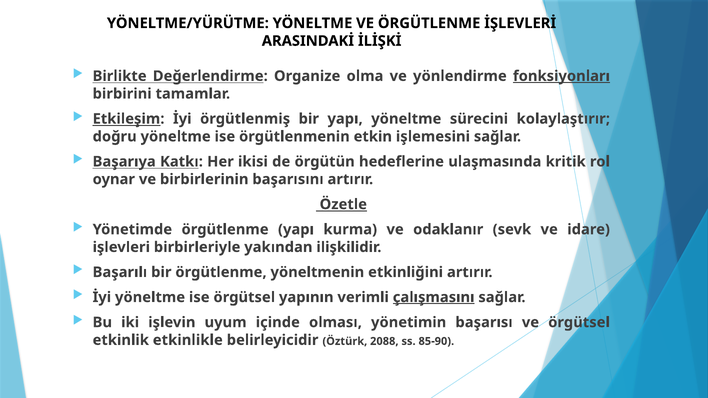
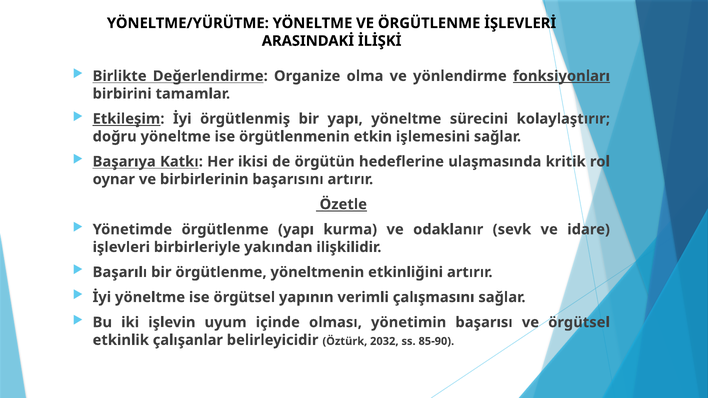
çalışmasını underline: present -> none (434, 297)
etkinlikle: etkinlikle -> çalışanlar (188, 340)
2088: 2088 -> 2032 (384, 341)
